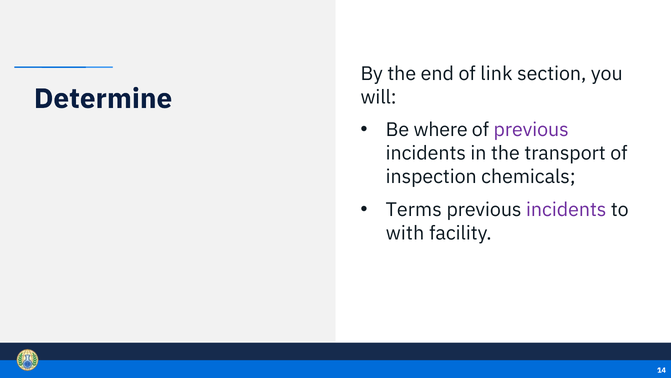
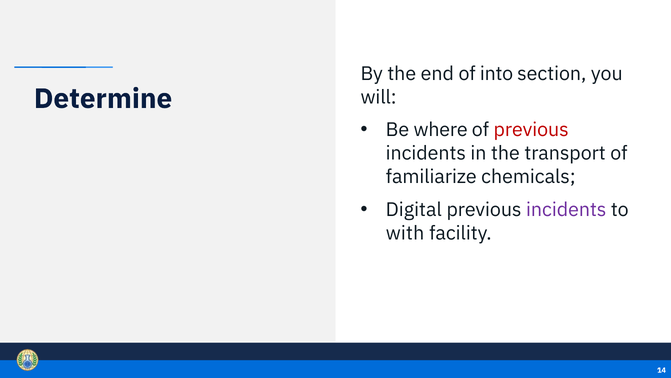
link: link -> into (497, 73)
previous colour: purple -> red (531, 130)
inspection: inspection -> familiarize (431, 177)
Terms: Terms -> Digital (414, 210)
